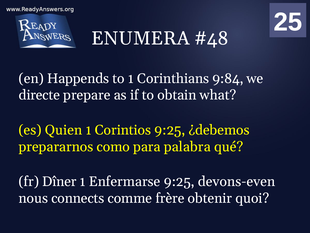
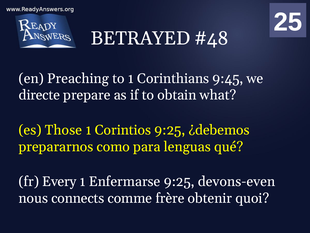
ENUMERA: ENUMERA -> BETRAYED (141, 38)
Happends: Happends -> Preaching (78, 78)
9:84: 9:84 -> 9:45 (228, 78)
Quien: Quien -> Those (63, 130)
palabra: palabra -> lenguas (187, 146)
Dîner: Dîner -> Every (59, 181)
